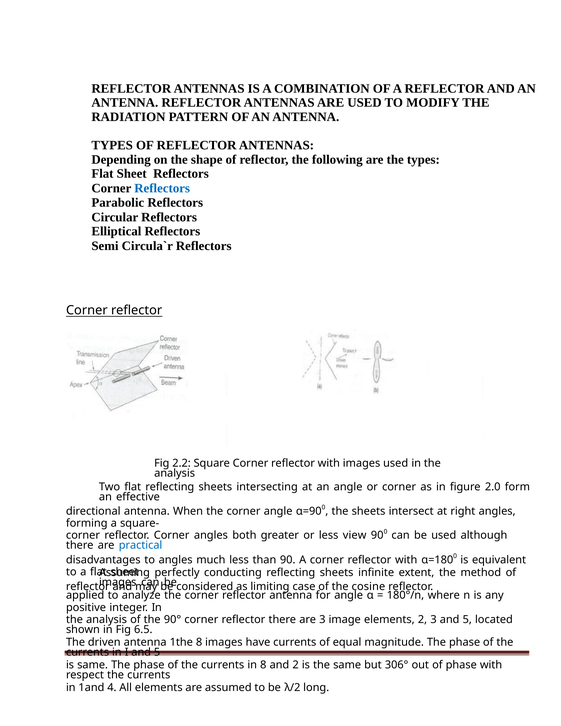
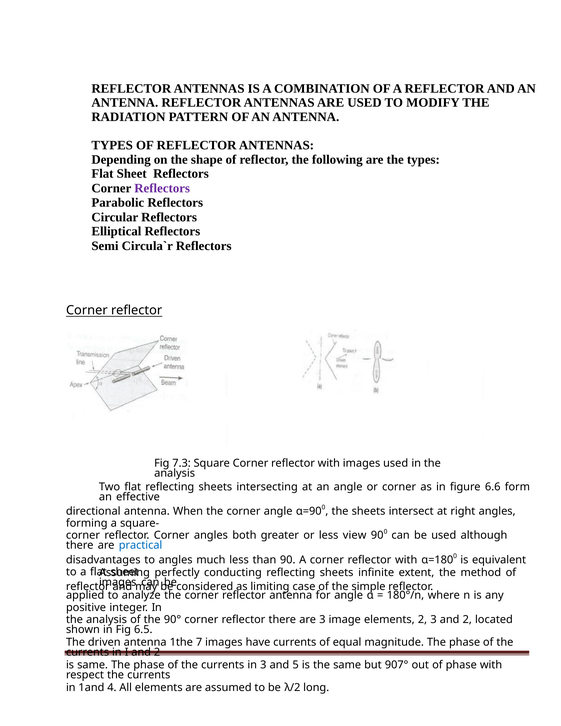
Reflectors colour: blue -> purple (162, 188)
2.2: 2.2 -> 7.3 (182, 463)
2.0: 2.0 -> 6.6 (493, 487)
cosine: cosine -> simple (368, 586)
3 and 5: 5 -> 2 (467, 620)
1the 8: 8 -> 7 (199, 642)
I and 5: 5 -> 2 (157, 652)
in 8: 8 -> 3 (263, 665)
and 2: 2 -> 5 (296, 665)
306°: 306° -> 907° (397, 665)
